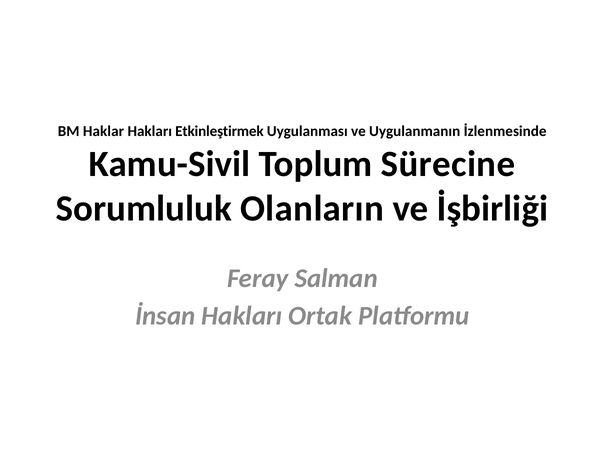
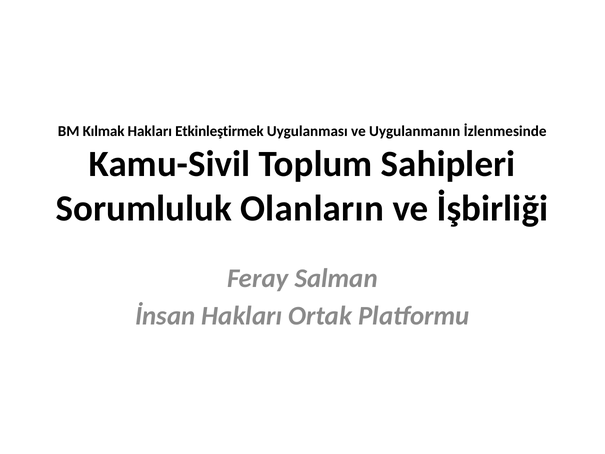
Haklar: Haklar -> Kılmak (104, 131)
Sürecine: Sürecine -> Sahipleri (448, 164)
